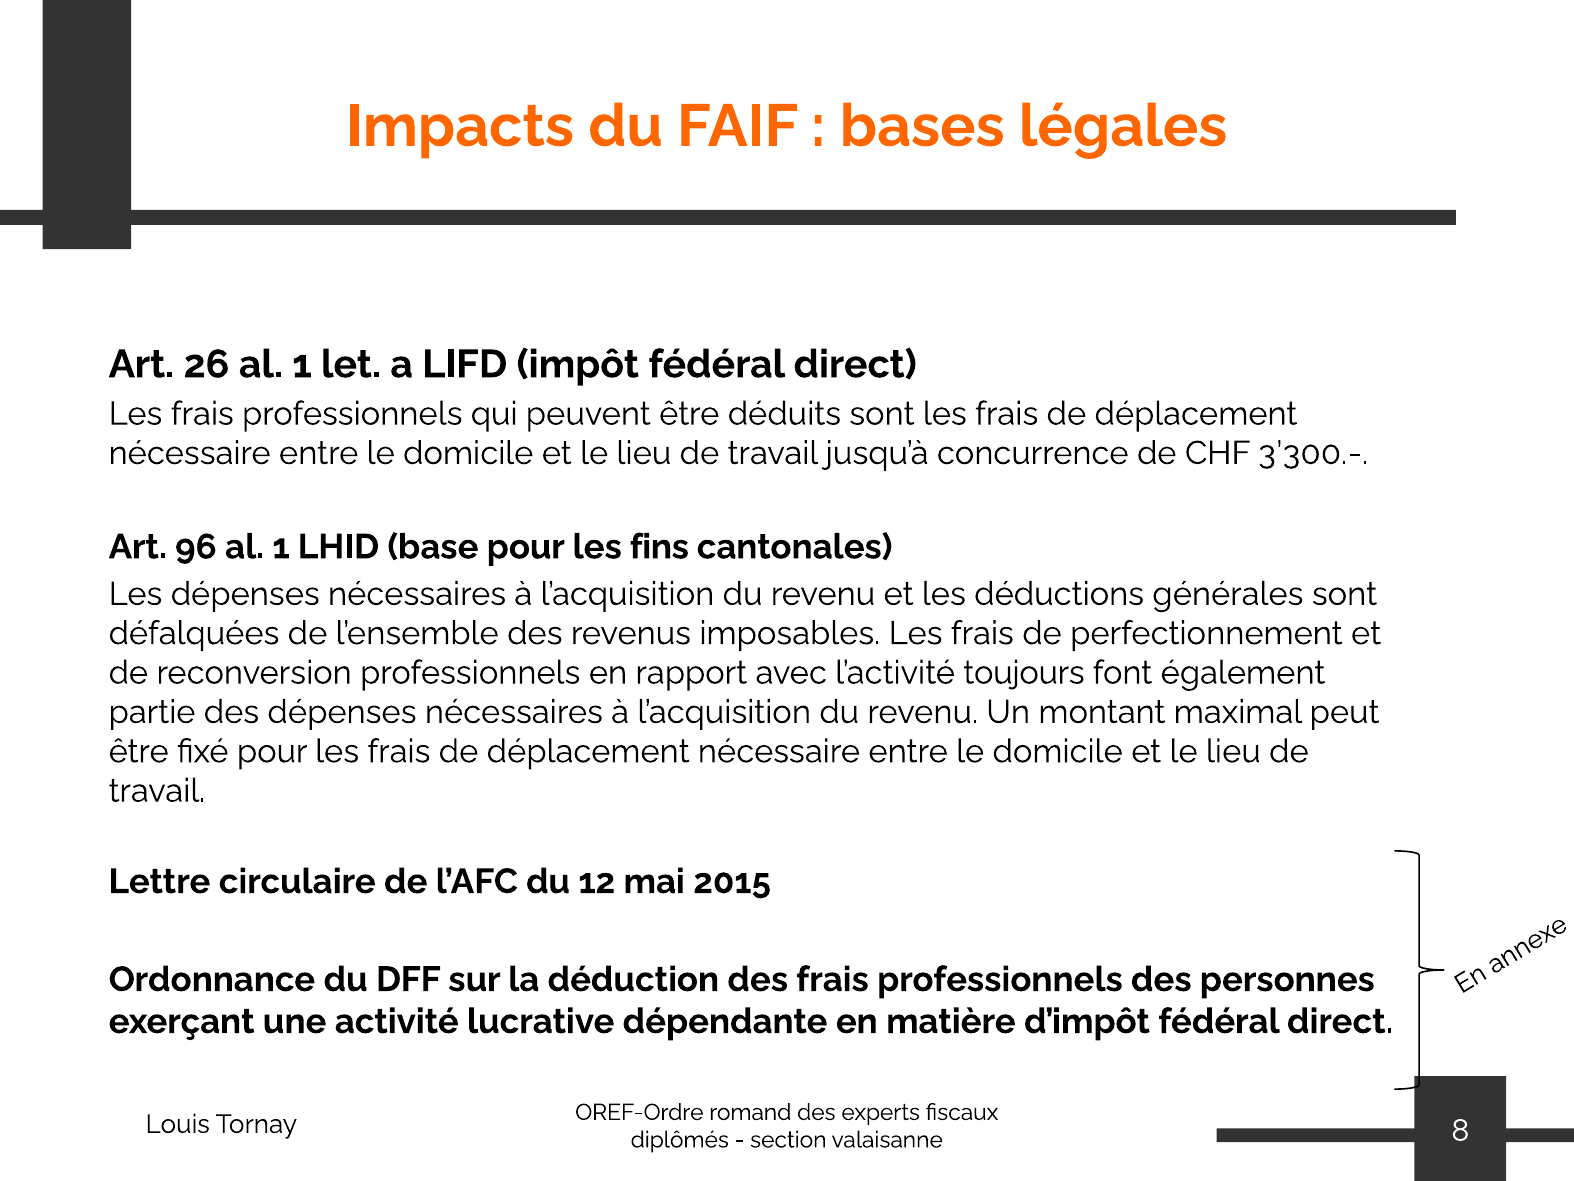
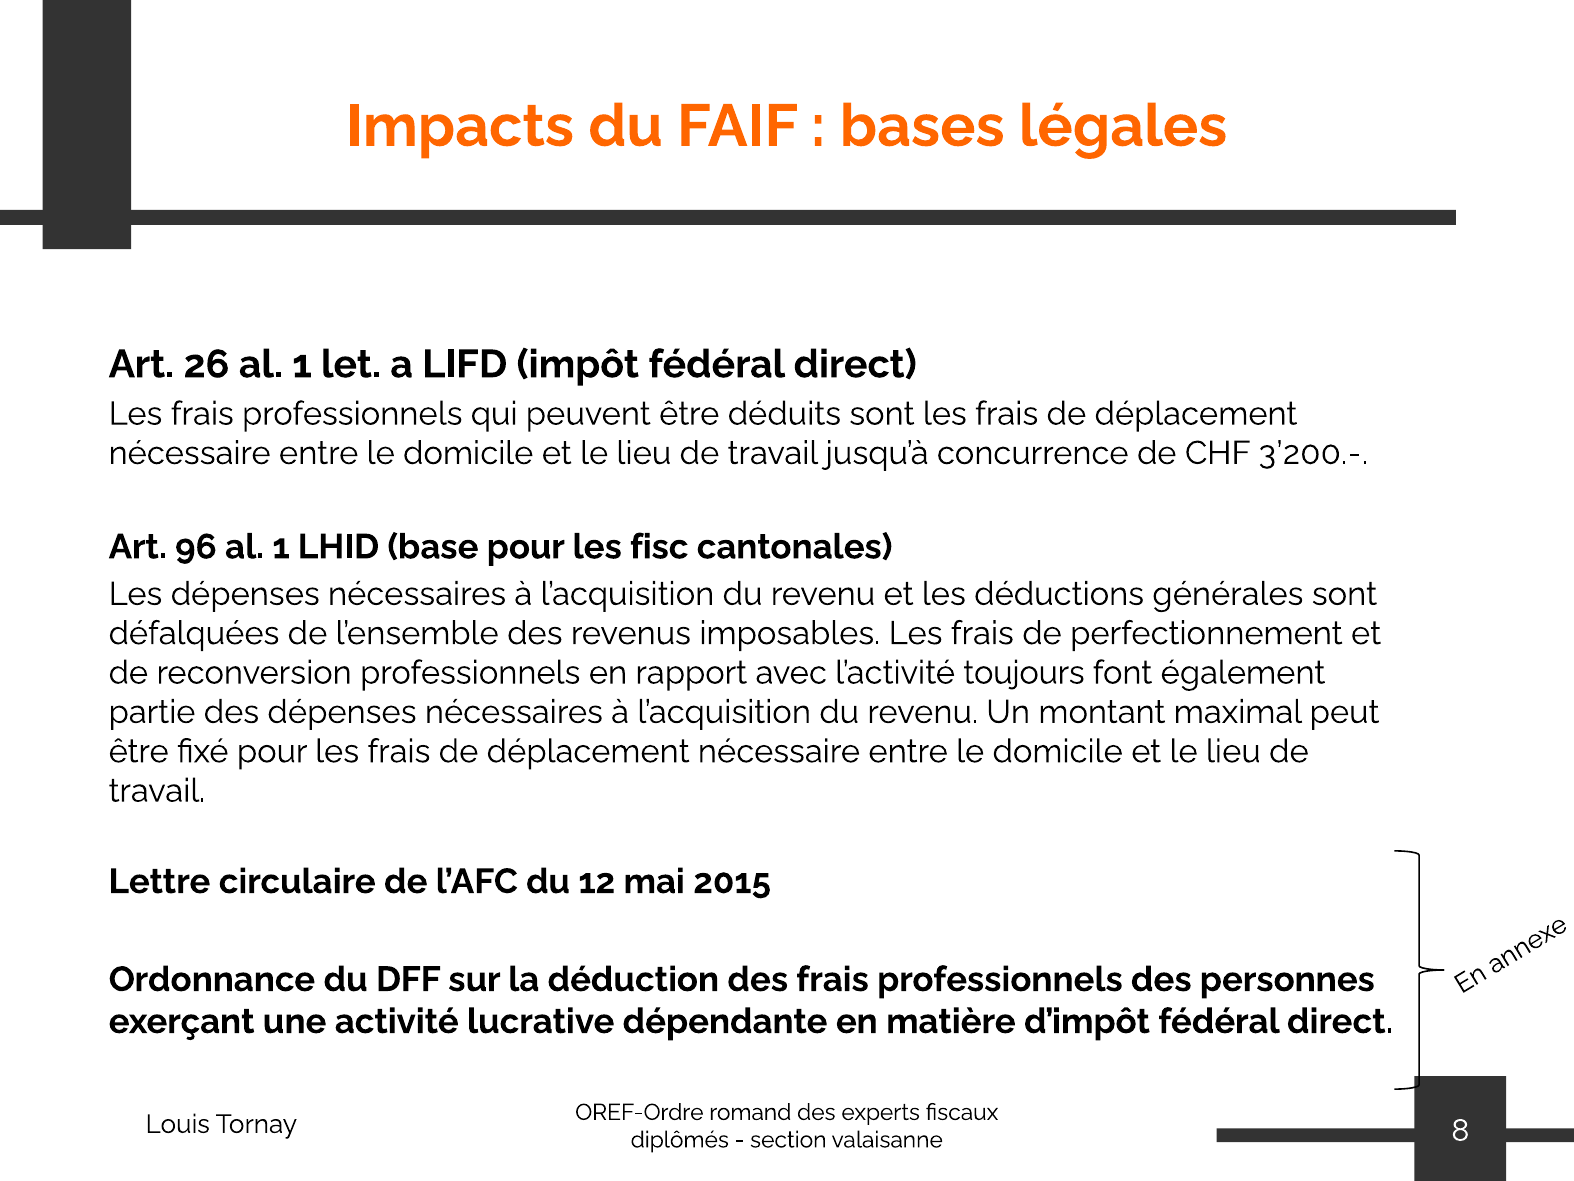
3’300.-: 3’300.- -> 3’200.- (1313, 453)
fins: fins -> fisc (659, 547)
